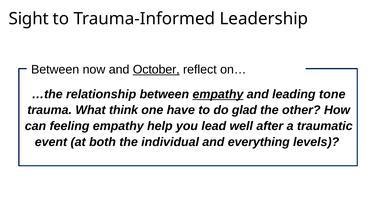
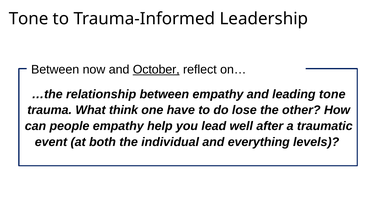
Sight: Sight -> Tone (29, 19)
empathy underline: present -> none (218, 94)
glad: glad -> lose (244, 110)
feeling: feeling -> people (70, 126)
